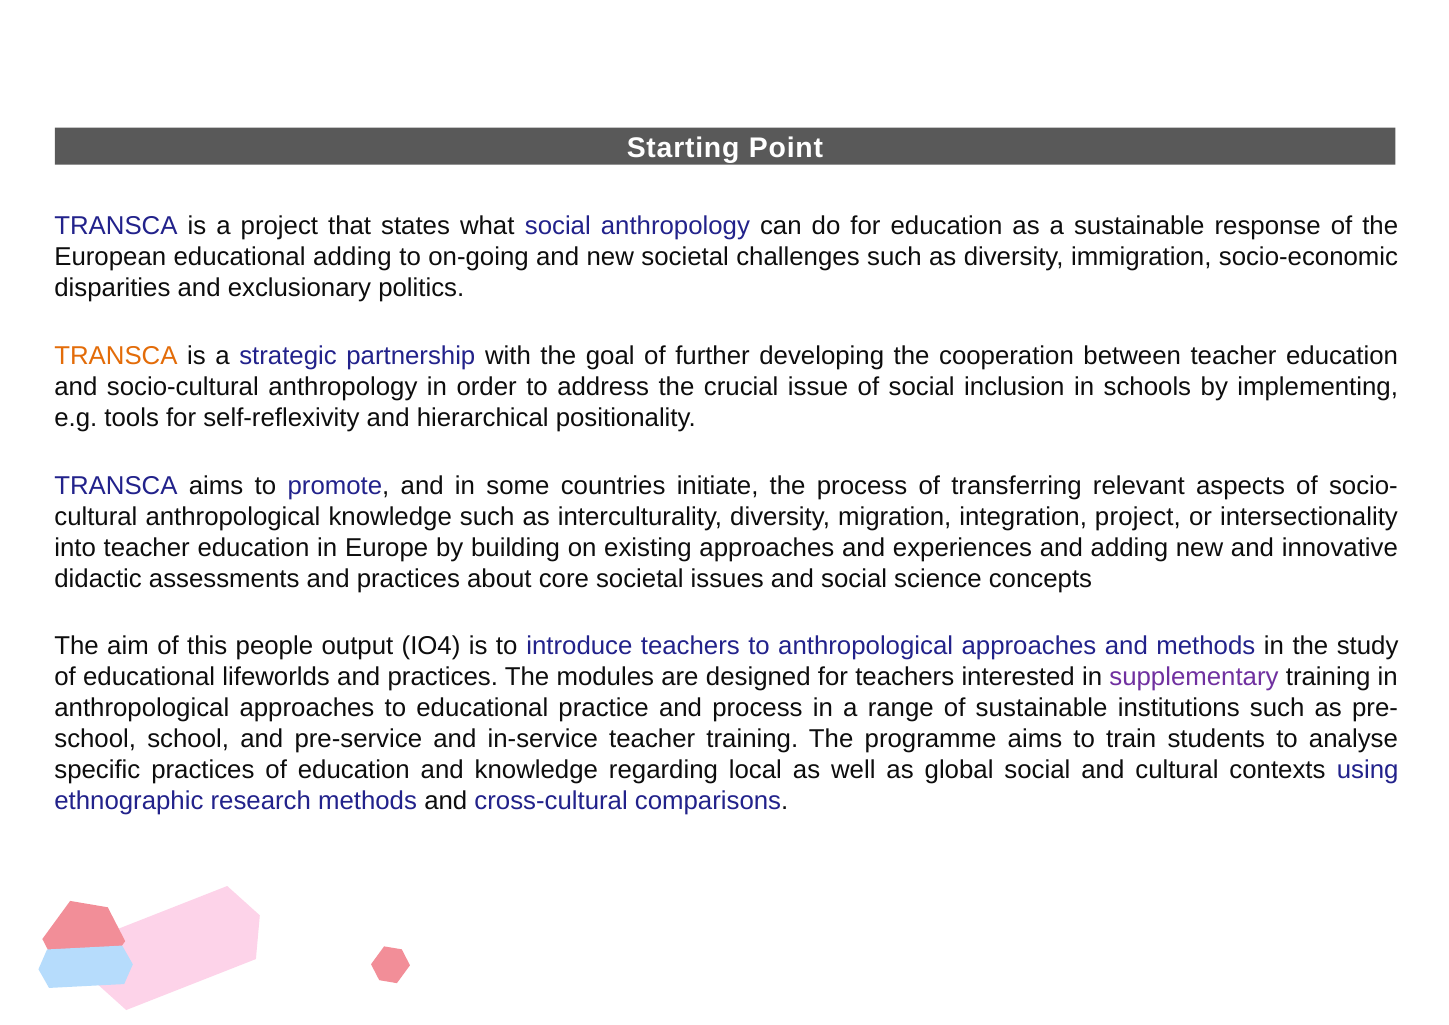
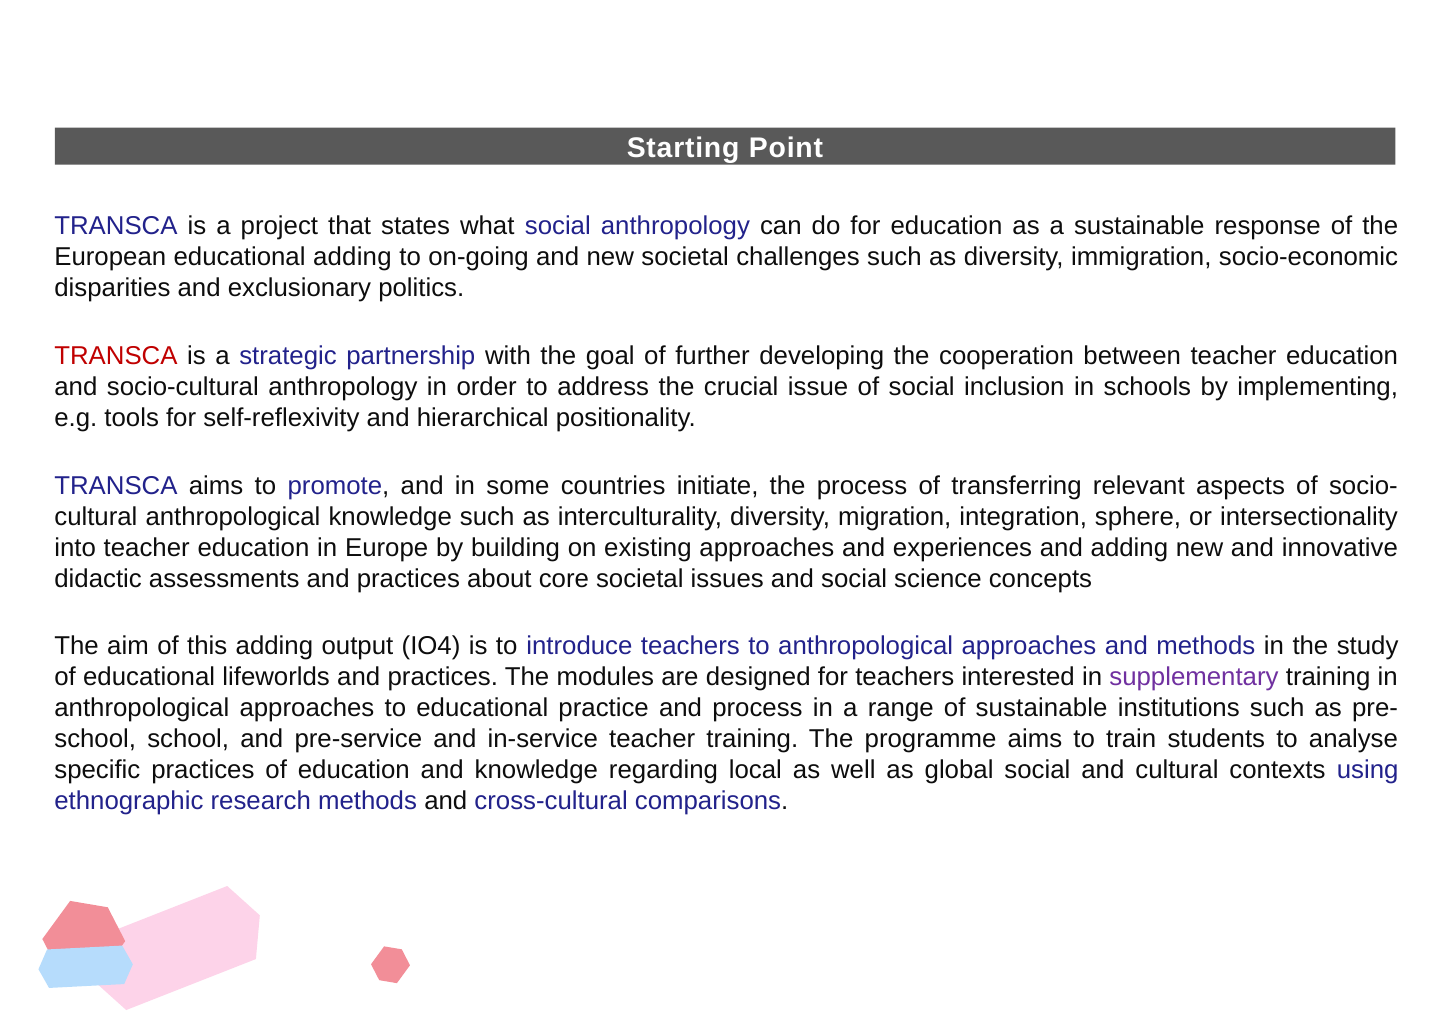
TRANSCA colour: orange -> red (116, 356)
integration project: project -> sphere (1138, 517)
this people: people -> adding (274, 646)
